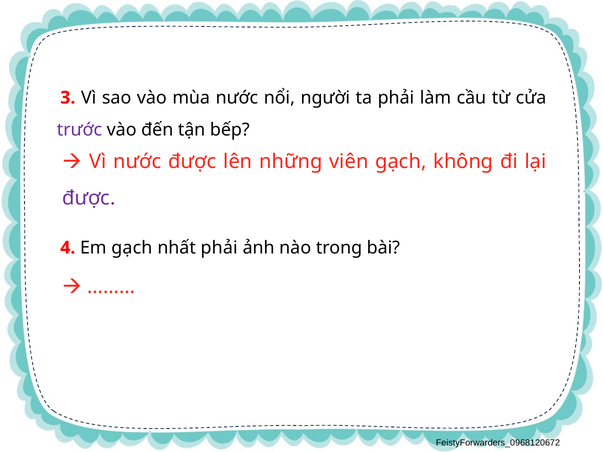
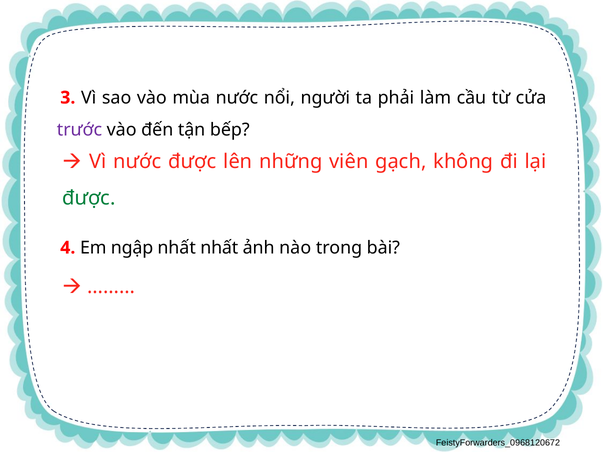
được colour: purple -> green (89, 198)
Em gạch: gạch -> ngập (132, 248)
nhất phải: phải -> nhất (219, 248)
